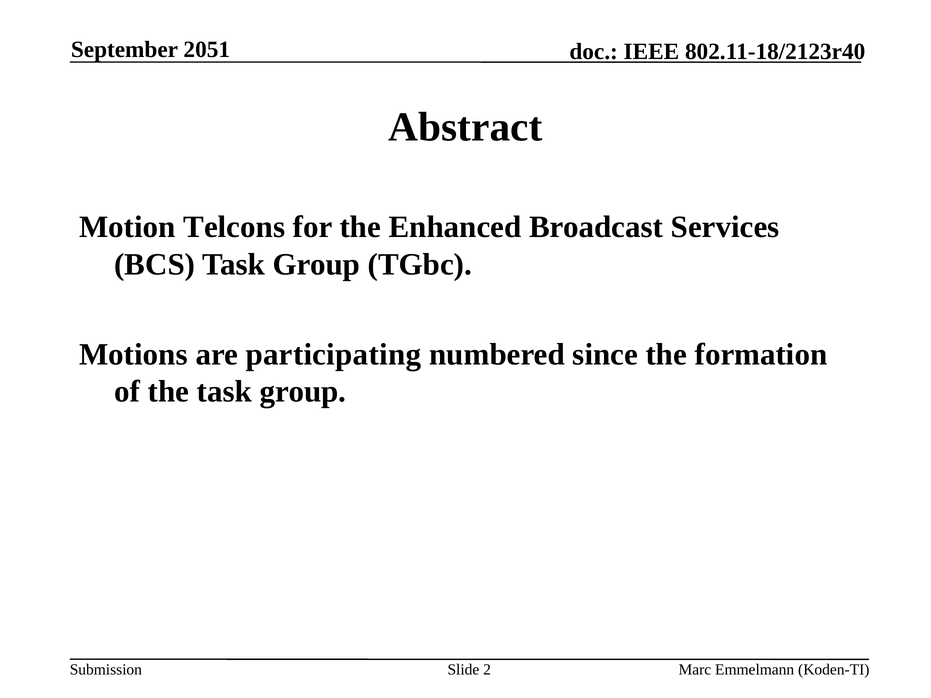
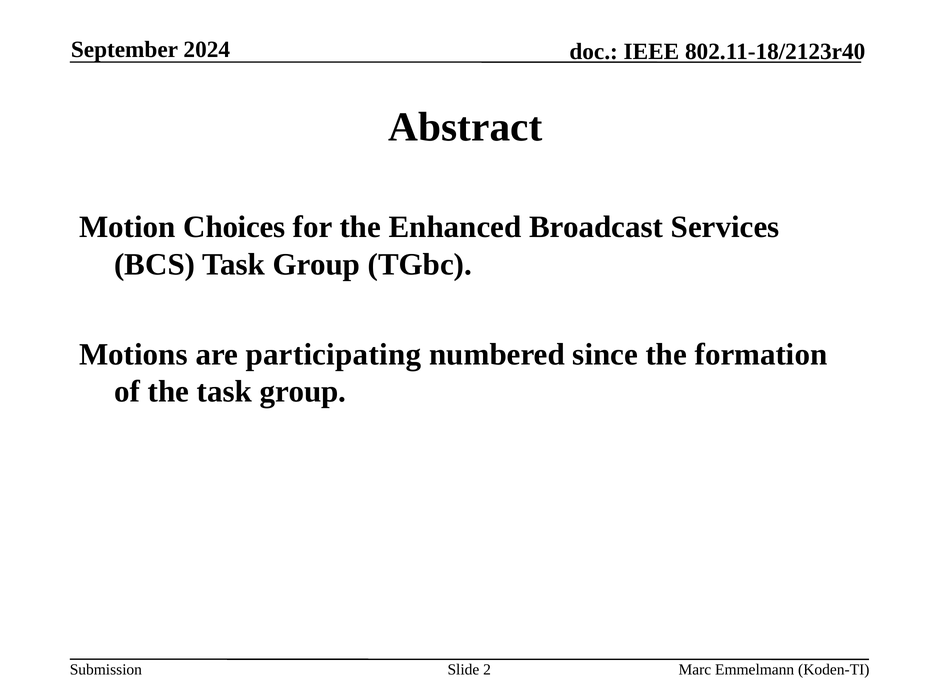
2051: 2051 -> 2024 (207, 49)
Telcons: Telcons -> Choices (234, 227)
